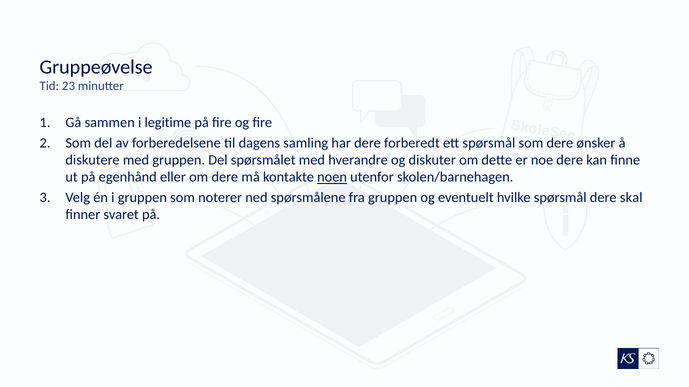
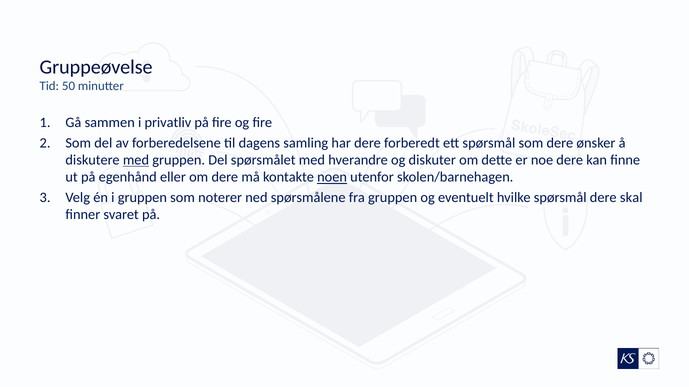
23: 23 -> 50 (69, 86)
legitime: legitime -> privatliv (168, 123)
med underline: none -> present (136, 160)
